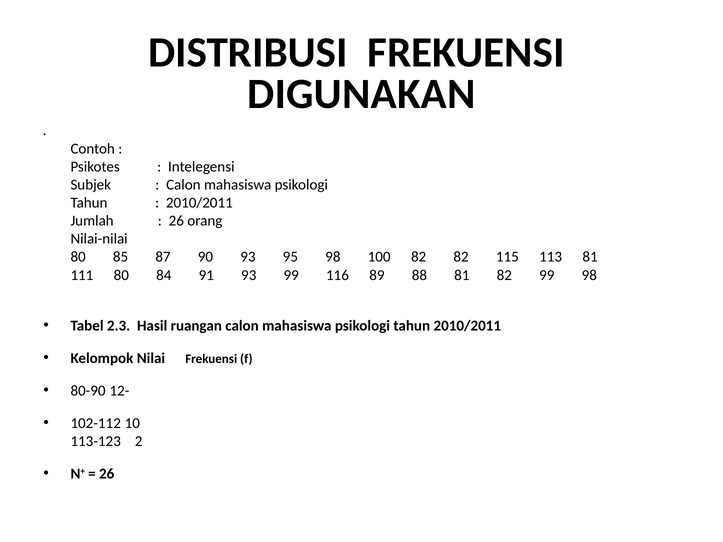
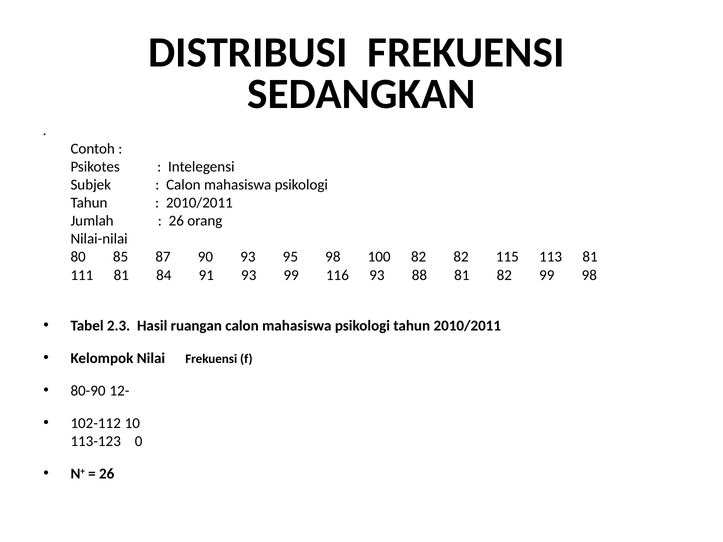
DIGUNAKAN: DIGUNAKAN -> SEDANGKAN (362, 94)
111 80: 80 -> 81 (121, 275)
116 89: 89 -> 93 (377, 275)
2: 2 -> 0 (139, 441)
